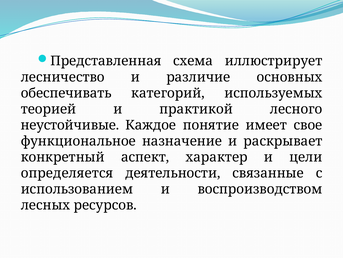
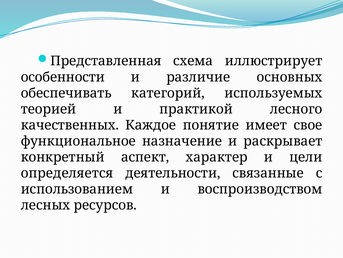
лесничество: лесничество -> особенности (63, 77)
неустойчивые: неустойчивые -> качественных (70, 125)
